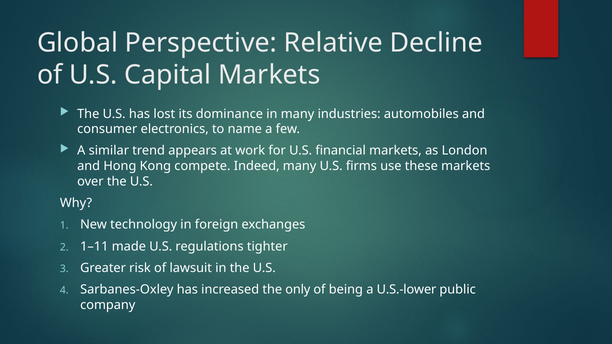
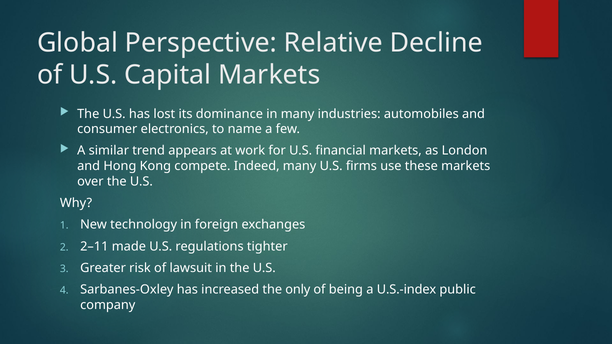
1–11: 1–11 -> 2–11 (94, 247)
U.S.-lower: U.S.-lower -> U.S.-index (407, 290)
